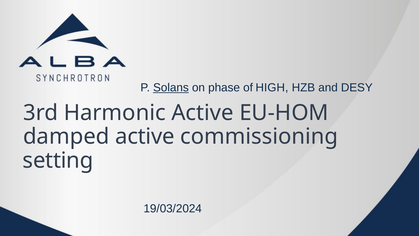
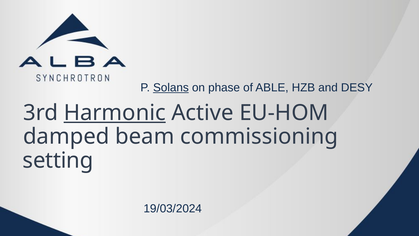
HIGH: HIGH -> ABLE (272, 87)
Harmonic underline: none -> present (115, 113)
damped active: active -> beam (145, 136)
